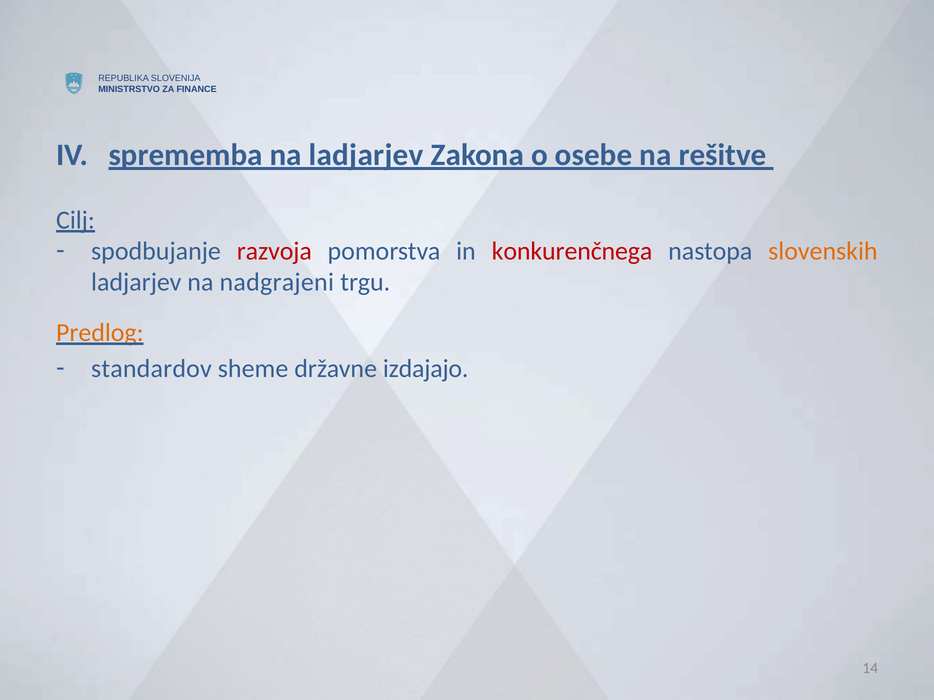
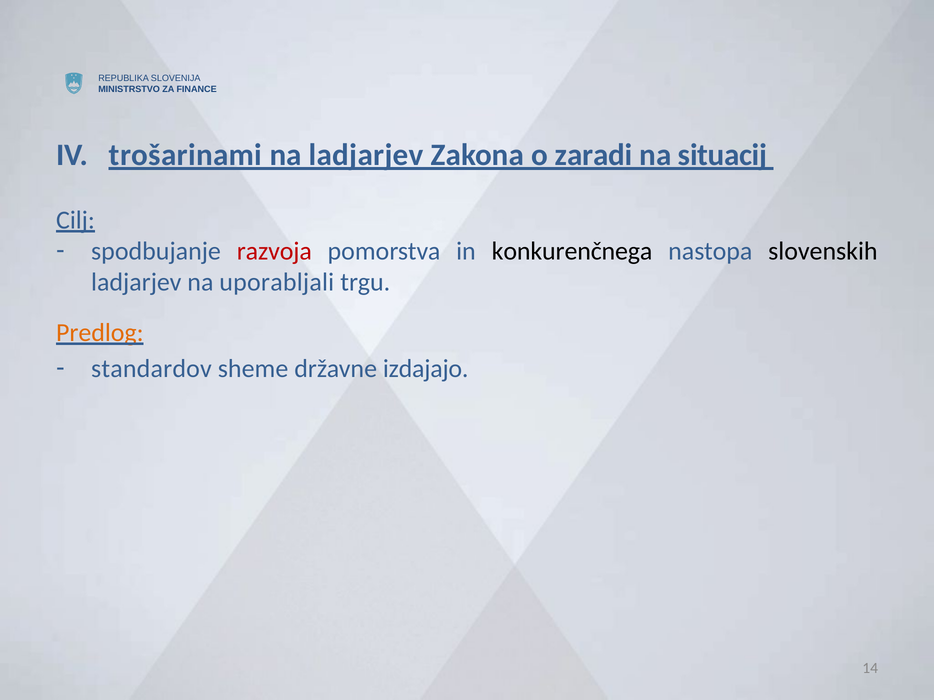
sprememba: sprememba -> trošarinami (185, 155)
osebe: osebe -> zaradi (594, 155)
rešitve: rešitve -> situacij (723, 155)
konkurenčnega colour: red -> black (572, 251)
slovenskih colour: orange -> black (823, 251)
nadgrajeni: nadgrajeni -> uporabljali (277, 282)
